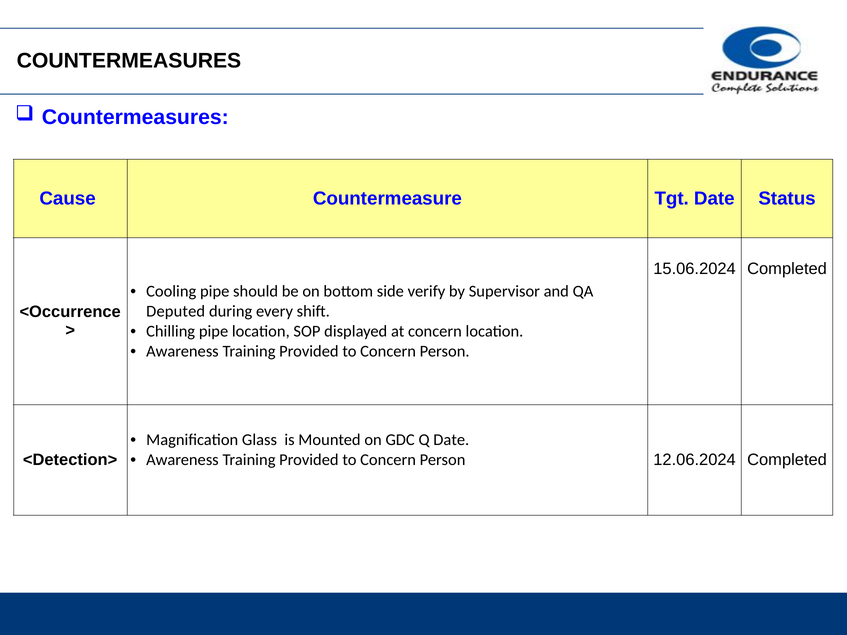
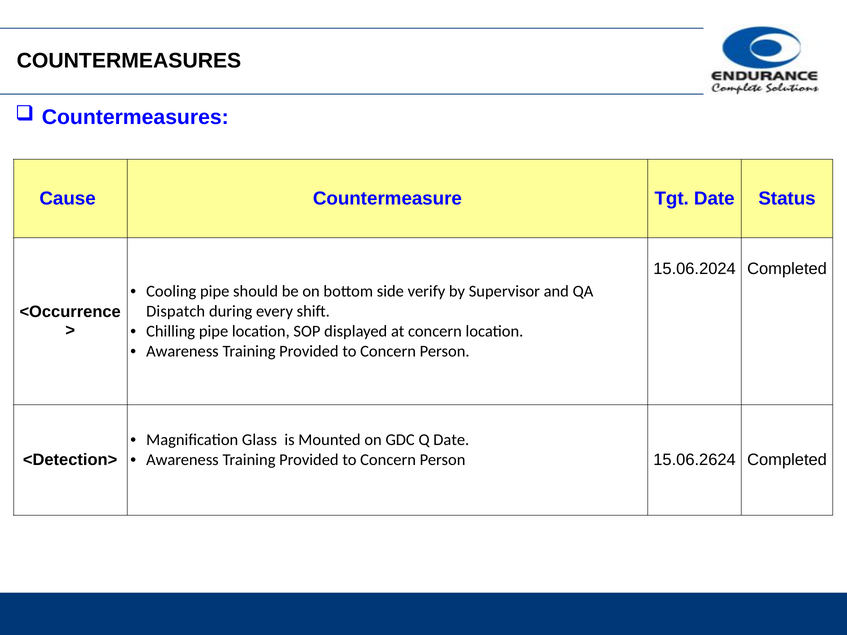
Deputed: Deputed -> Dispatch (176, 311)
12.06.2024: 12.06.2024 -> 15.06.2624 (695, 460)
